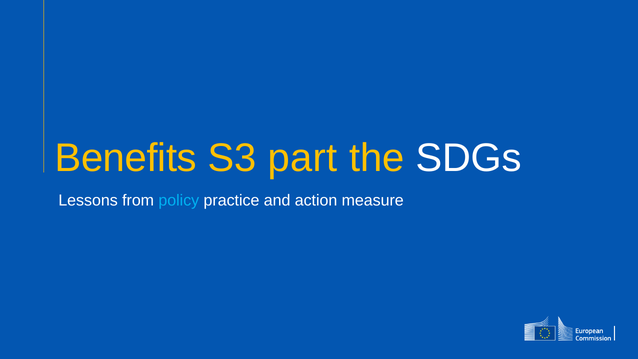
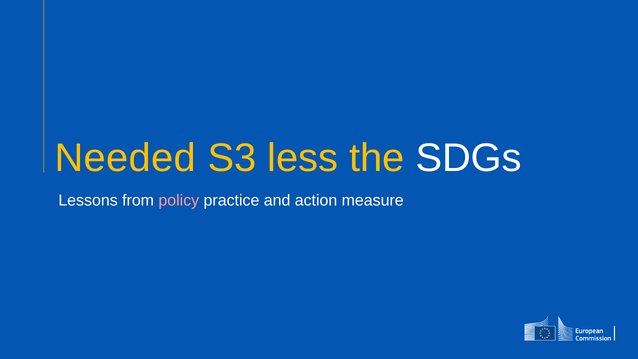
Benefits: Benefits -> Needed (125, 158)
part: part -> less (303, 158)
policy colour: light blue -> pink (179, 200)
